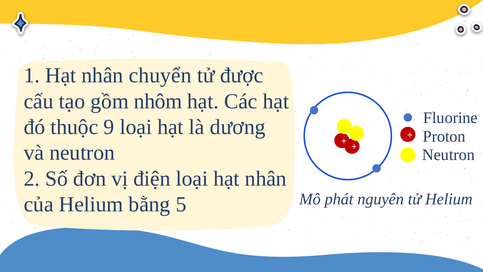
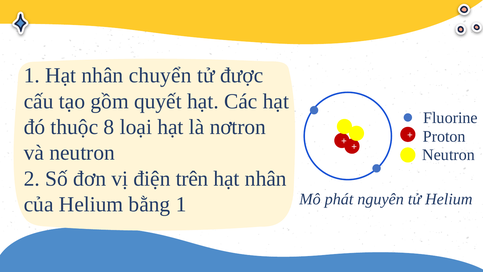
nhôm: nhôm -> quyết (158, 101)
9: 9 -> 8 (109, 127)
dương: dương -> nơtron (238, 127)
điện loại: loại -> trên (192, 178)
bằng 5: 5 -> 1 (181, 204)
